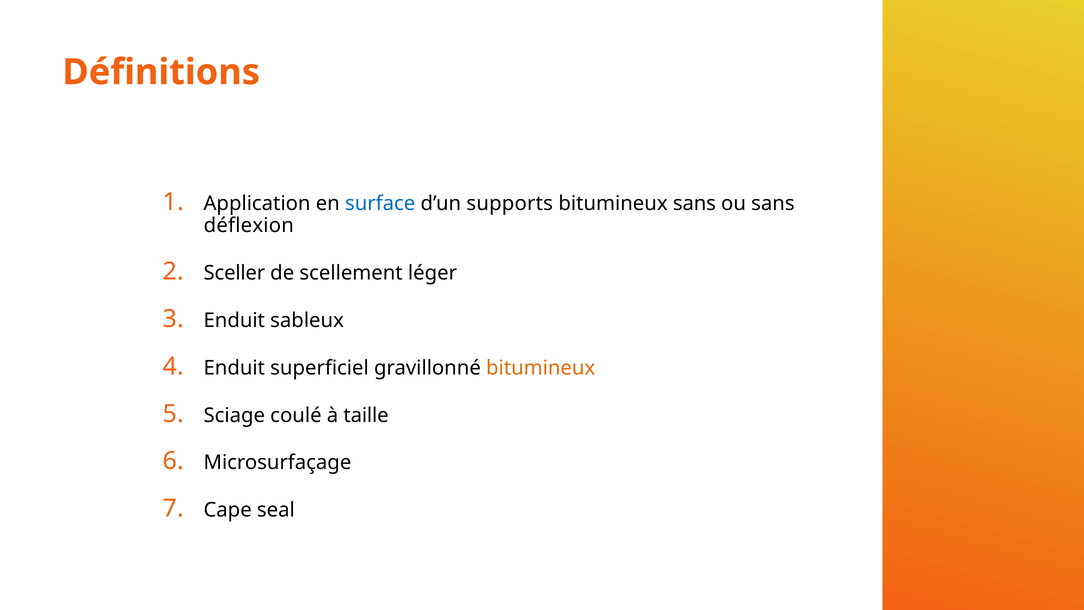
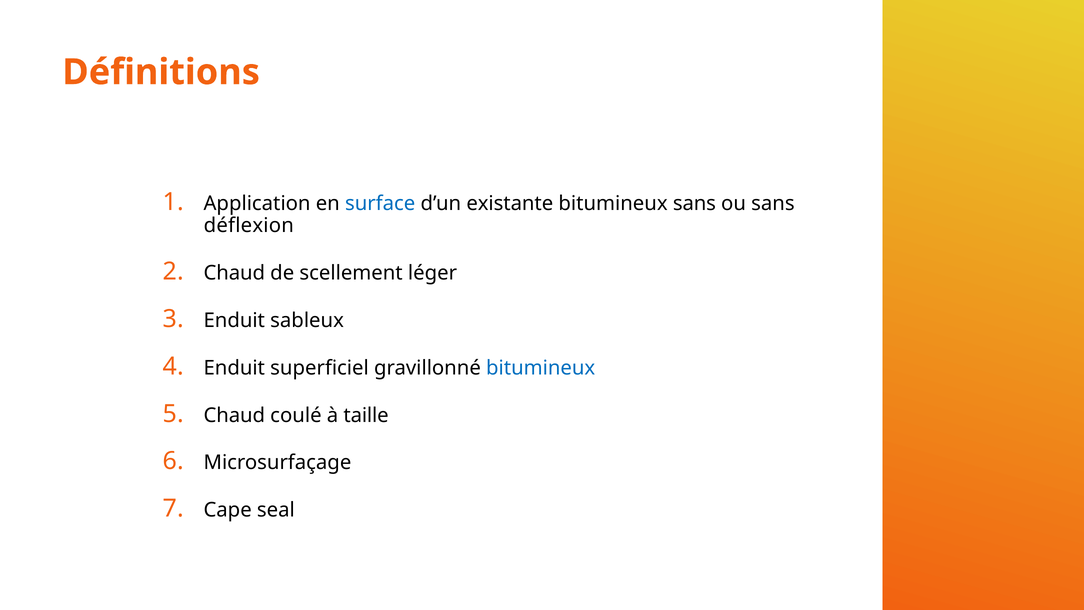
supports: supports -> existante (510, 204)
Sceller: Sceller -> Chaud (234, 273)
bitumineux colour: orange -> blue (541, 368)
Sciage: Sciage -> Chaud (234, 415)
